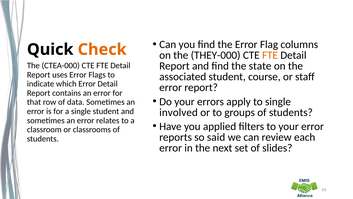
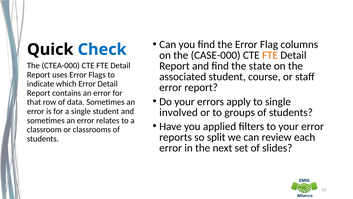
Check colour: orange -> blue (102, 49)
THEY-000: THEY-000 -> CASE-000 (216, 55)
said: said -> split (216, 137)
